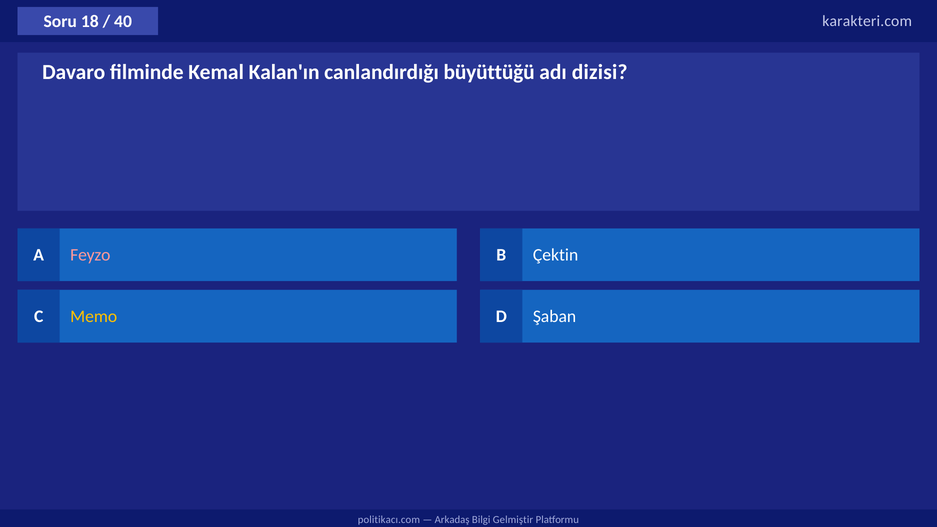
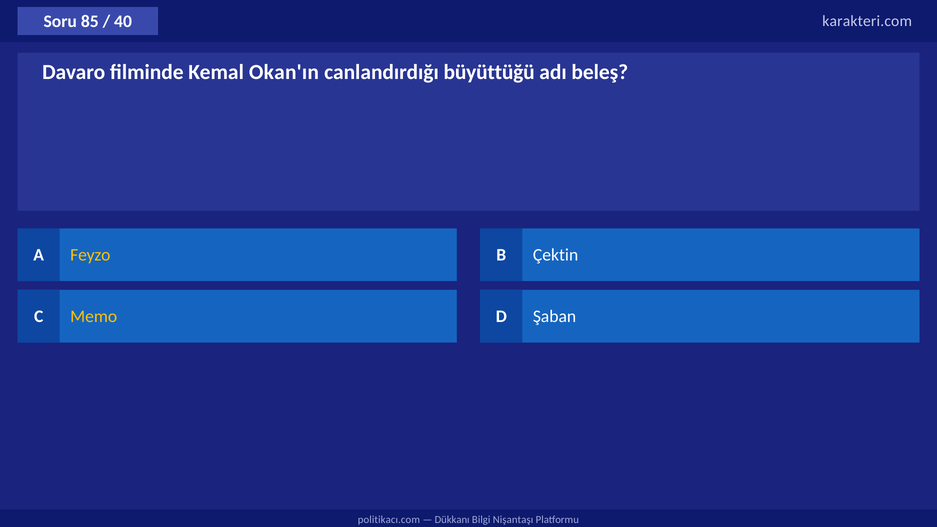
18: 18 -> 85 (90, 21)
Kalan'ın: Kalan'ın -> Okan'ın (284, 72)
dizisi: dizisi -> beleş (600, 72)
Feyzo colour: pink -> yellow (90, 255)
Arkadaş: Arkadaş -> Dükkanı (452, 520)
Gelmiştir: Gelmiştir -> Nişantaşı (513, 520)
